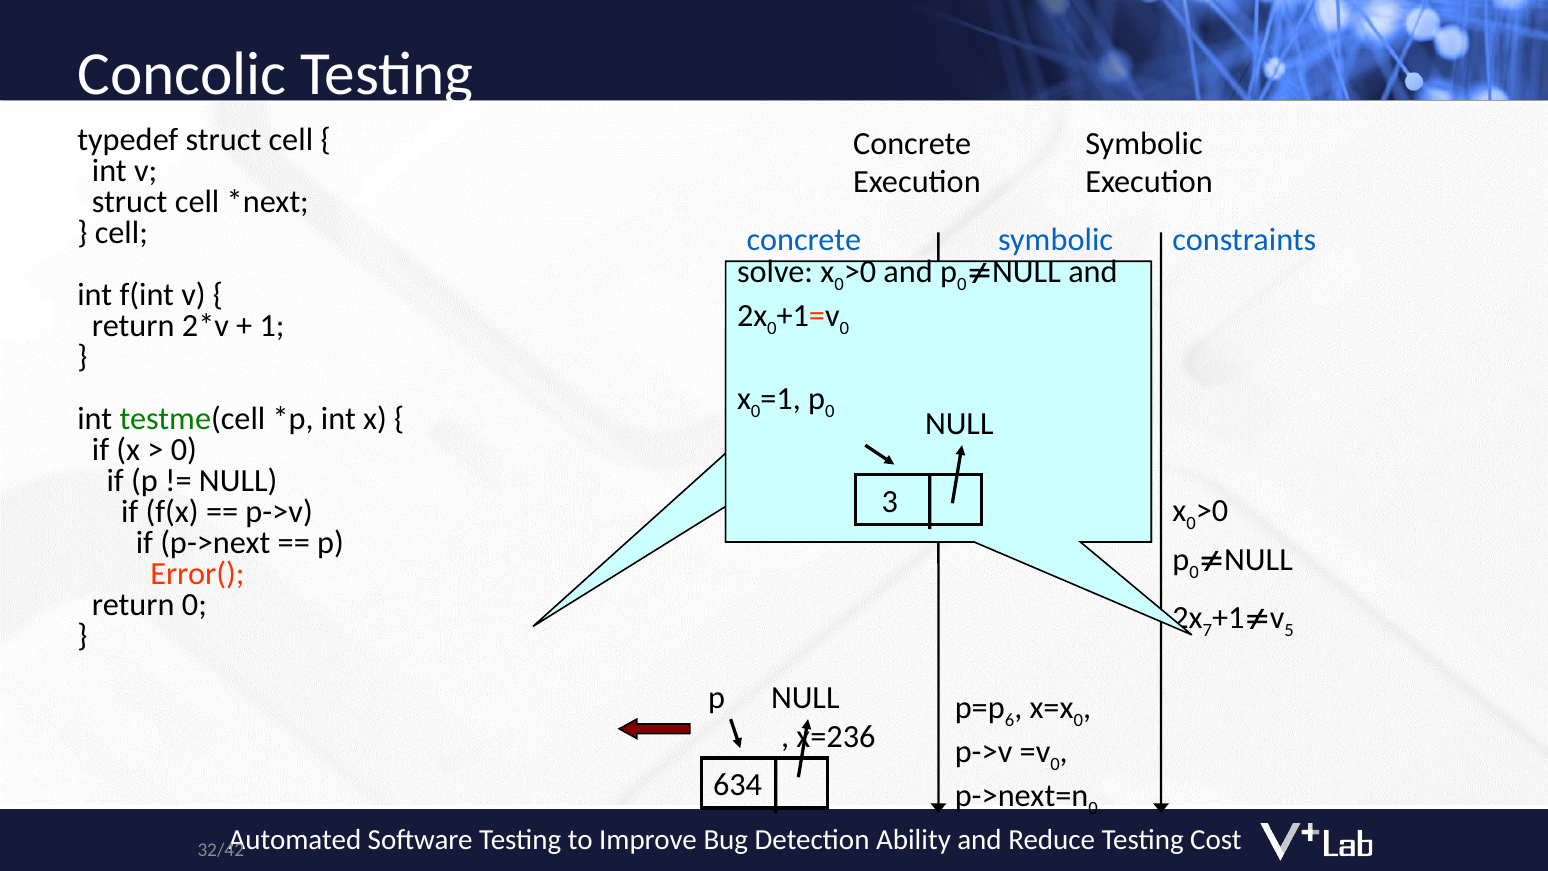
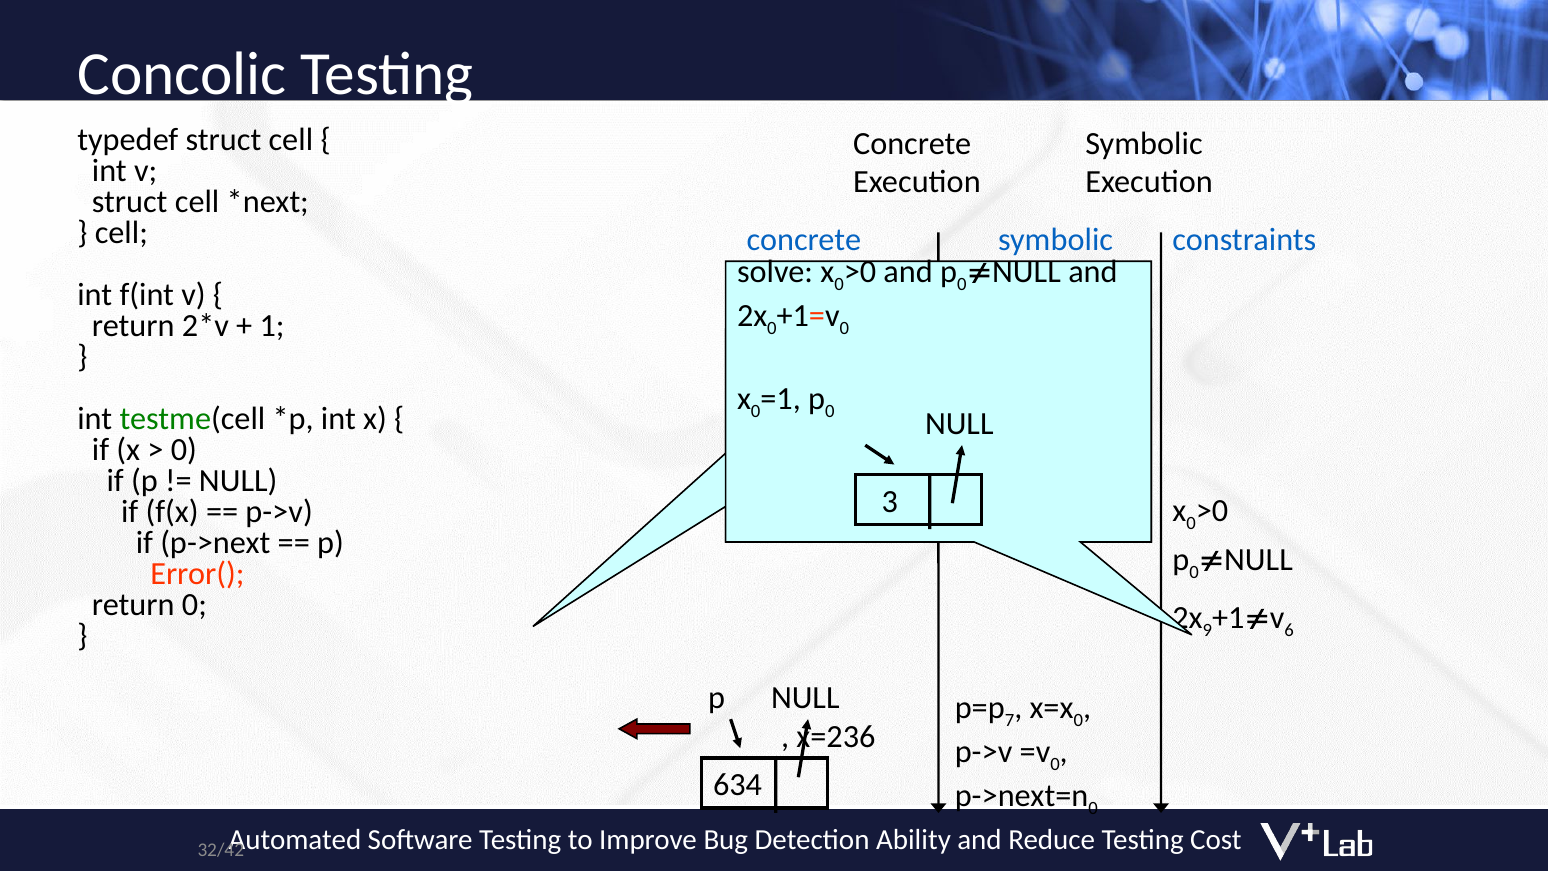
7: 7 -> 9 (1207, 630)
5: 5 -> 6 (1289, 630)
6: 6 -> 7 (1010, 720)
